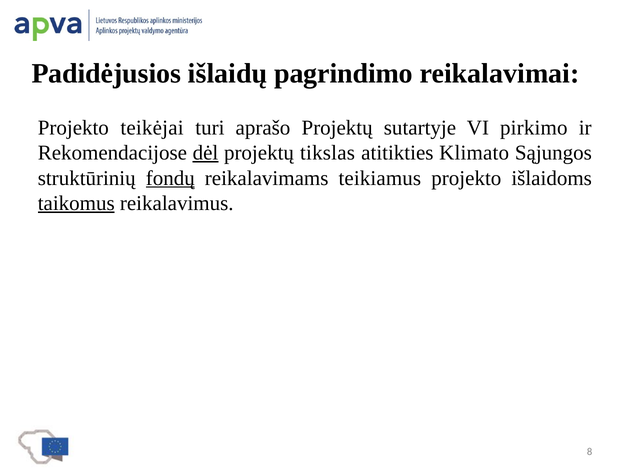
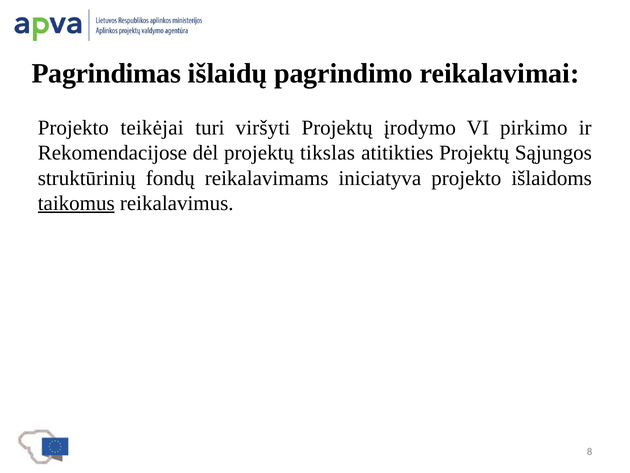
Padidėjusios: Padidėjusios -> Pagrindimas (106, 73)
aprašo: aprašo -> viršyti (263, 127)
sutartyje: sutartyje -> įrodymo (420, 127)
dėl underline: present -> none (205, 153)
atitikties Klimato: Klimato -> Projektų (474, 153)
fondų underline: present -> none (170, 178)
teikiamus: teikiamus -> iniciatyva (380, 178)
